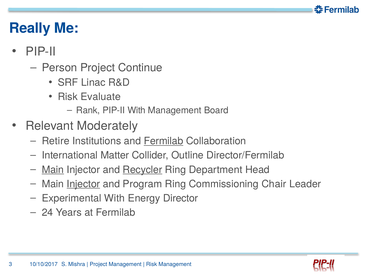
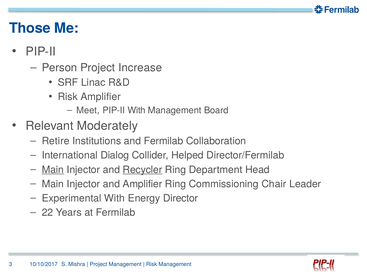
Really: Really -> Those (30, 28)
Continue: Continue -> Increase (140, 68)
Risk Evaluate: Evaluate -> Amplifier (101, 97)
Rank: Rank -> Meet (88, 110)
Fermilab underline: present -> none (164, 141)
Matter: Matter -> Dialog (115, 156)
Outline: Outline -> Helped (187, 156)
Injector underline: present -> none (83, 184)
and Program: Program -> Amplifier (142, 184)
24: 24 -> 22 (47, 213)
